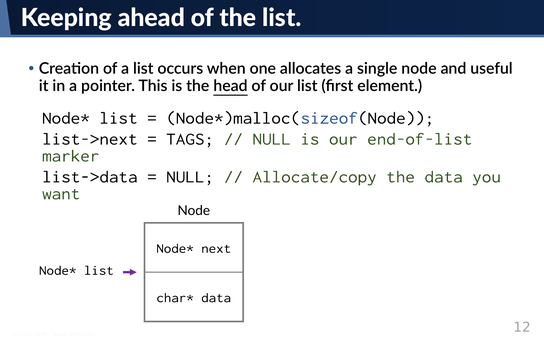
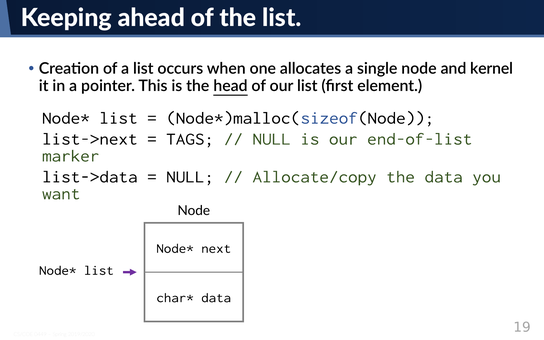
useful: useful -> kernel (492, 69)
12: 12 -> 19 (522, 327)
